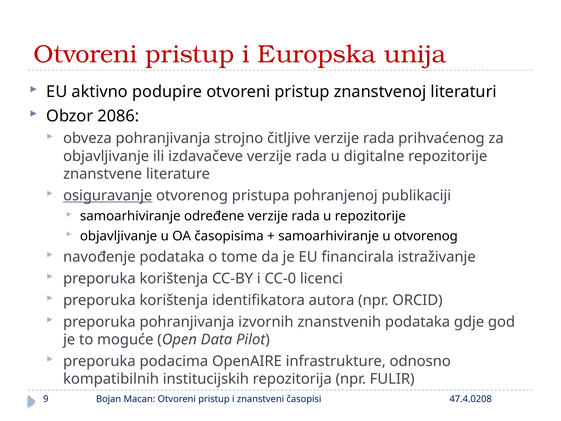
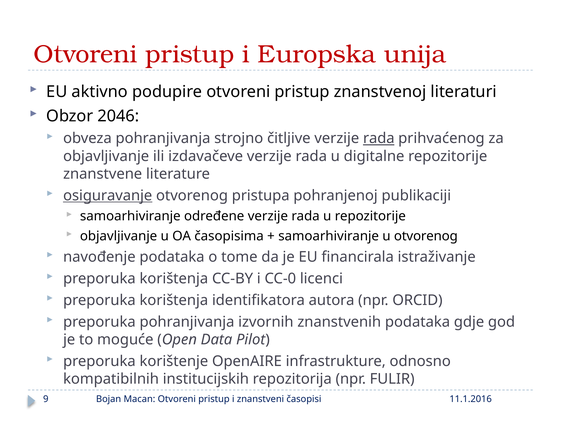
2086: 2086 -> 2046 (118, 116)
rada underline: none -> present (379, 138)
podacima: podacima -> korištenje (174, 361)
47.4.0208: 47.4.0208 -> 11.1.2016 (471, 399)
